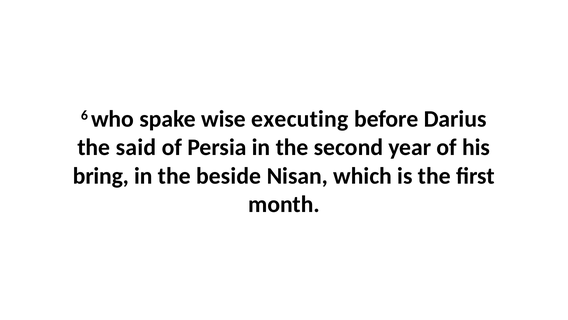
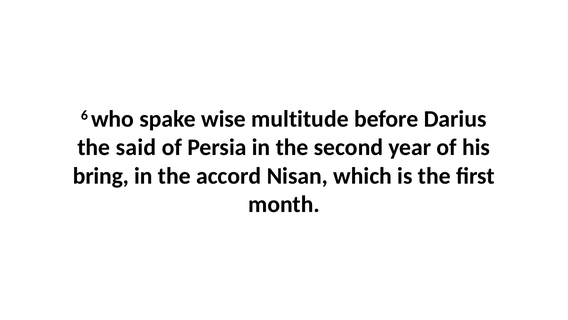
executing: executing -> multitude (300, 119)
beside: beside -> accord (229, 176)
